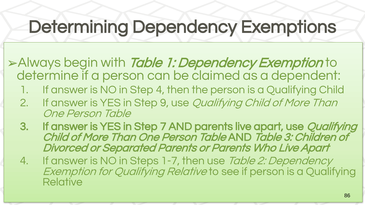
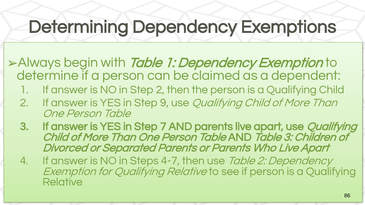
Step 4: 4 -> 2 (160, 90)
1-7: 1-7 -> 4-7 (170, 161)
